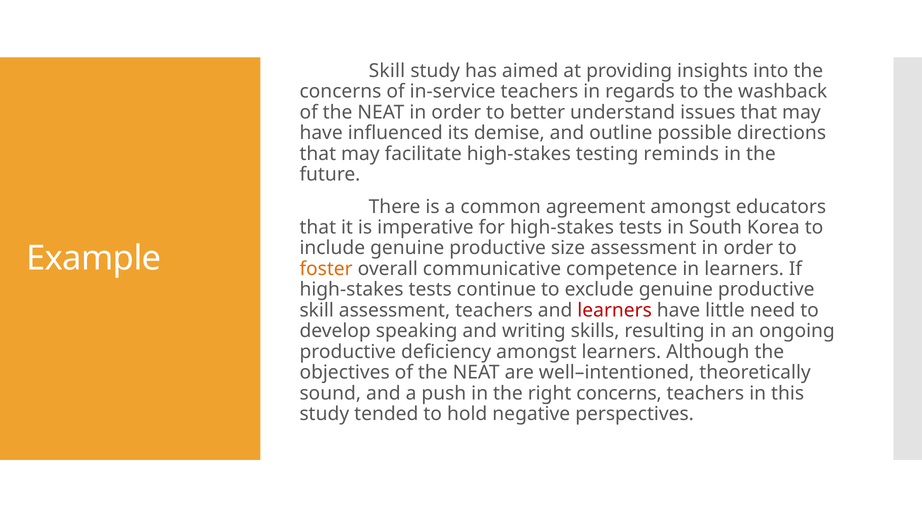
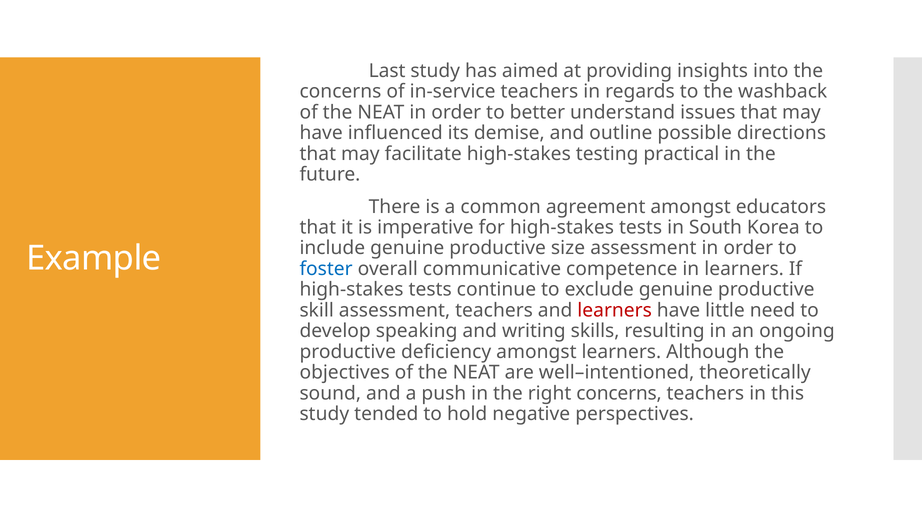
Skill: Skill -> Last (387, 71)
reminds: reminds -> practical (681, 154)
foster colour: orange -> blue (326, 269)
